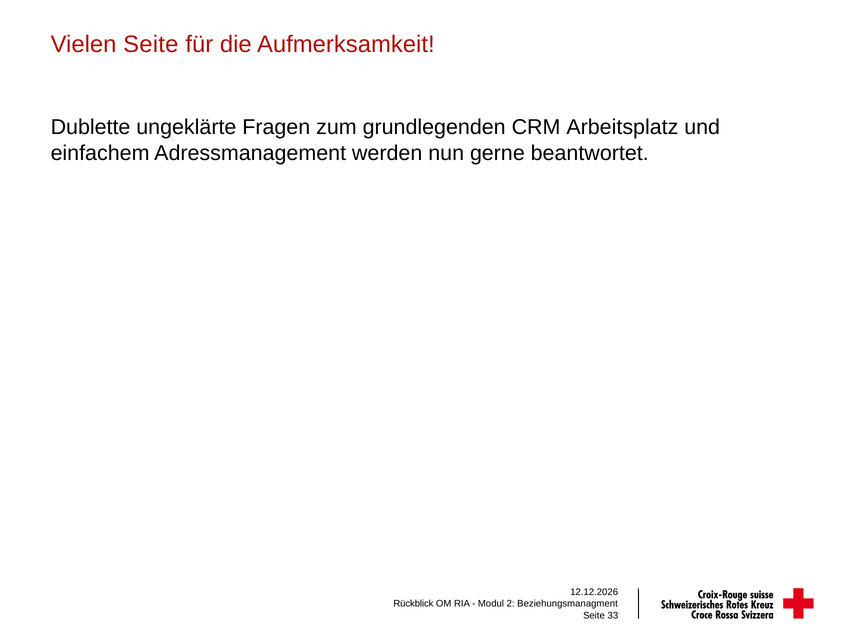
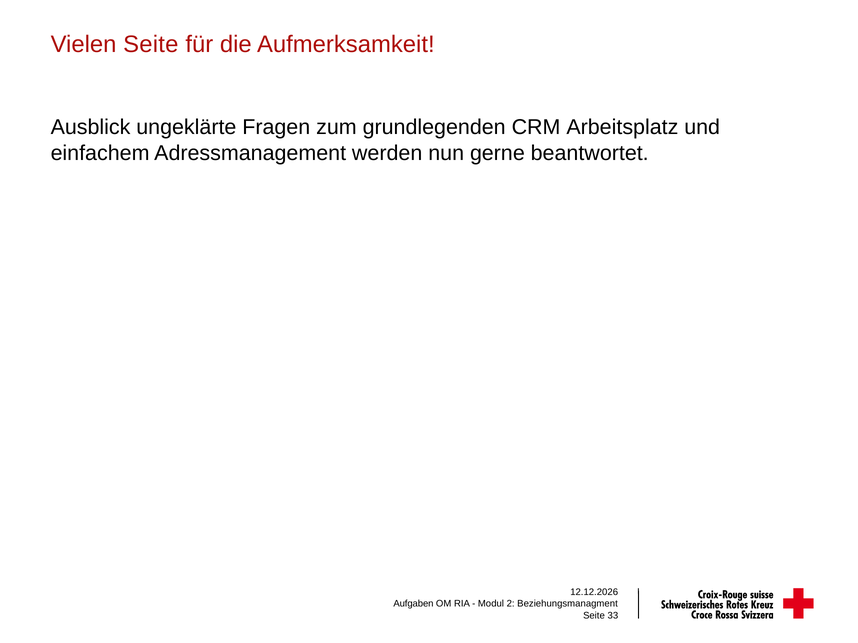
Dublette: Dublette -> Ausblick (91, 127)
Rückblick: Rückblick -> Aufgaben (413, 604)
